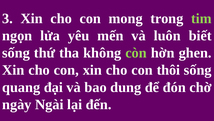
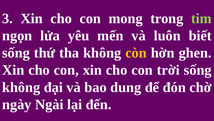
còn colour: light green -> yellow (136, 53)
thôi: thôi -> trời (168, 70)
quang: quang -> không (21, 87)
